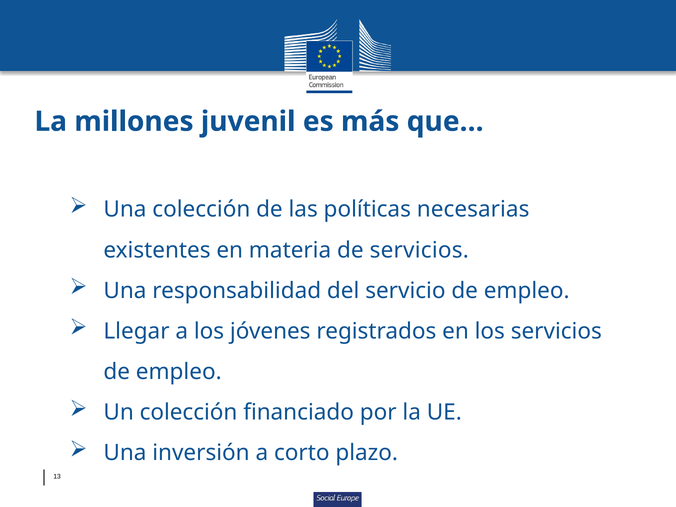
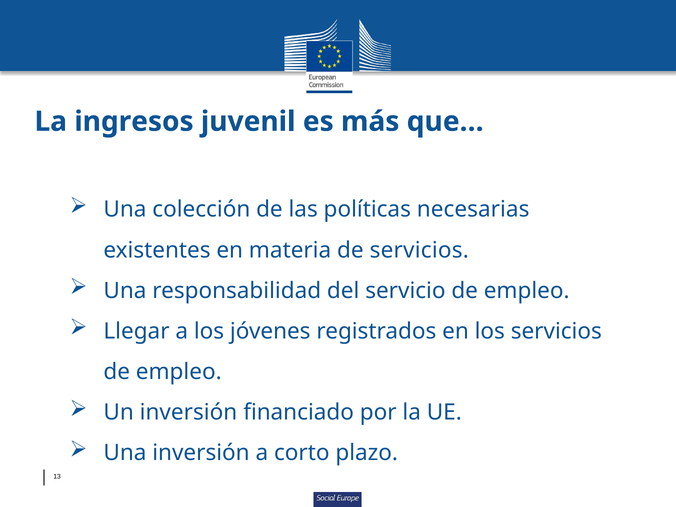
millones: millones -> ingresos (134, 122)
Un colección: colección -> inversión (188, 412)
